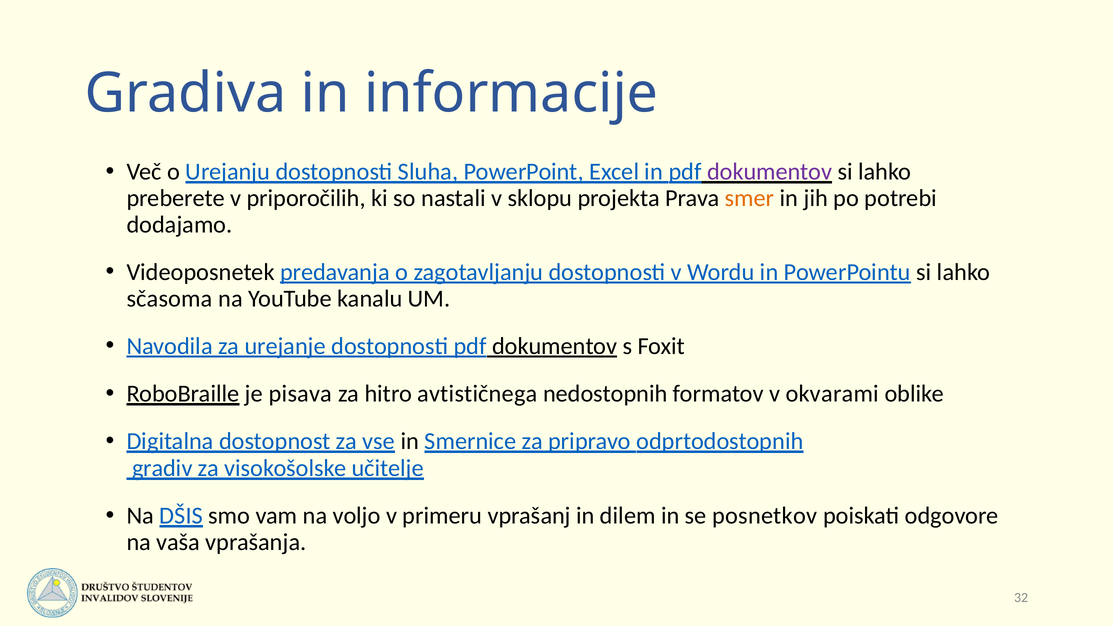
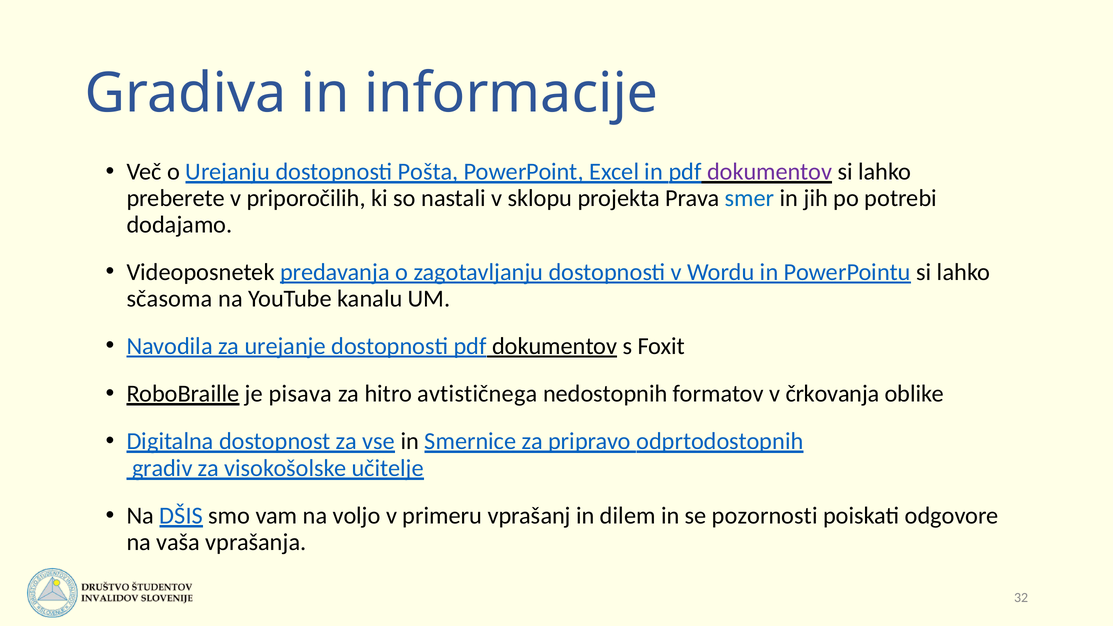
Sluha: Sluha -> Pošta (428, 172)
smer colour: orange -> blue (750, 198)
okvarami: okvarami -> črkovanja (832, 394)
posnetkov: posnetkov -> pozornosti (765, 516)
